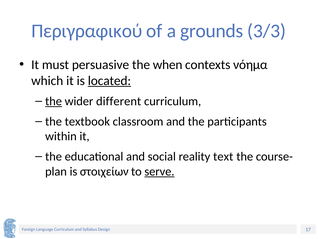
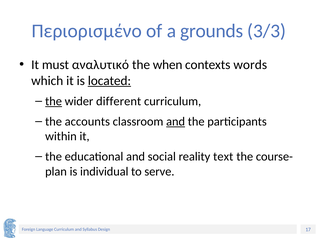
Περιγραφικού: Περιγραφικού -> Περιορισμένο (87, 31)
persuasive: persuasive -> αναλυτικό (100, 65)
νόημα: νόημα -> words (250, 65)
textbook: textbook -> accounts (87, 121)
and underline: none -> present (176, 121)
στοιχείων: στοιχείων -> individual (104, 171)
serve underline: present -> none (159, 171)
